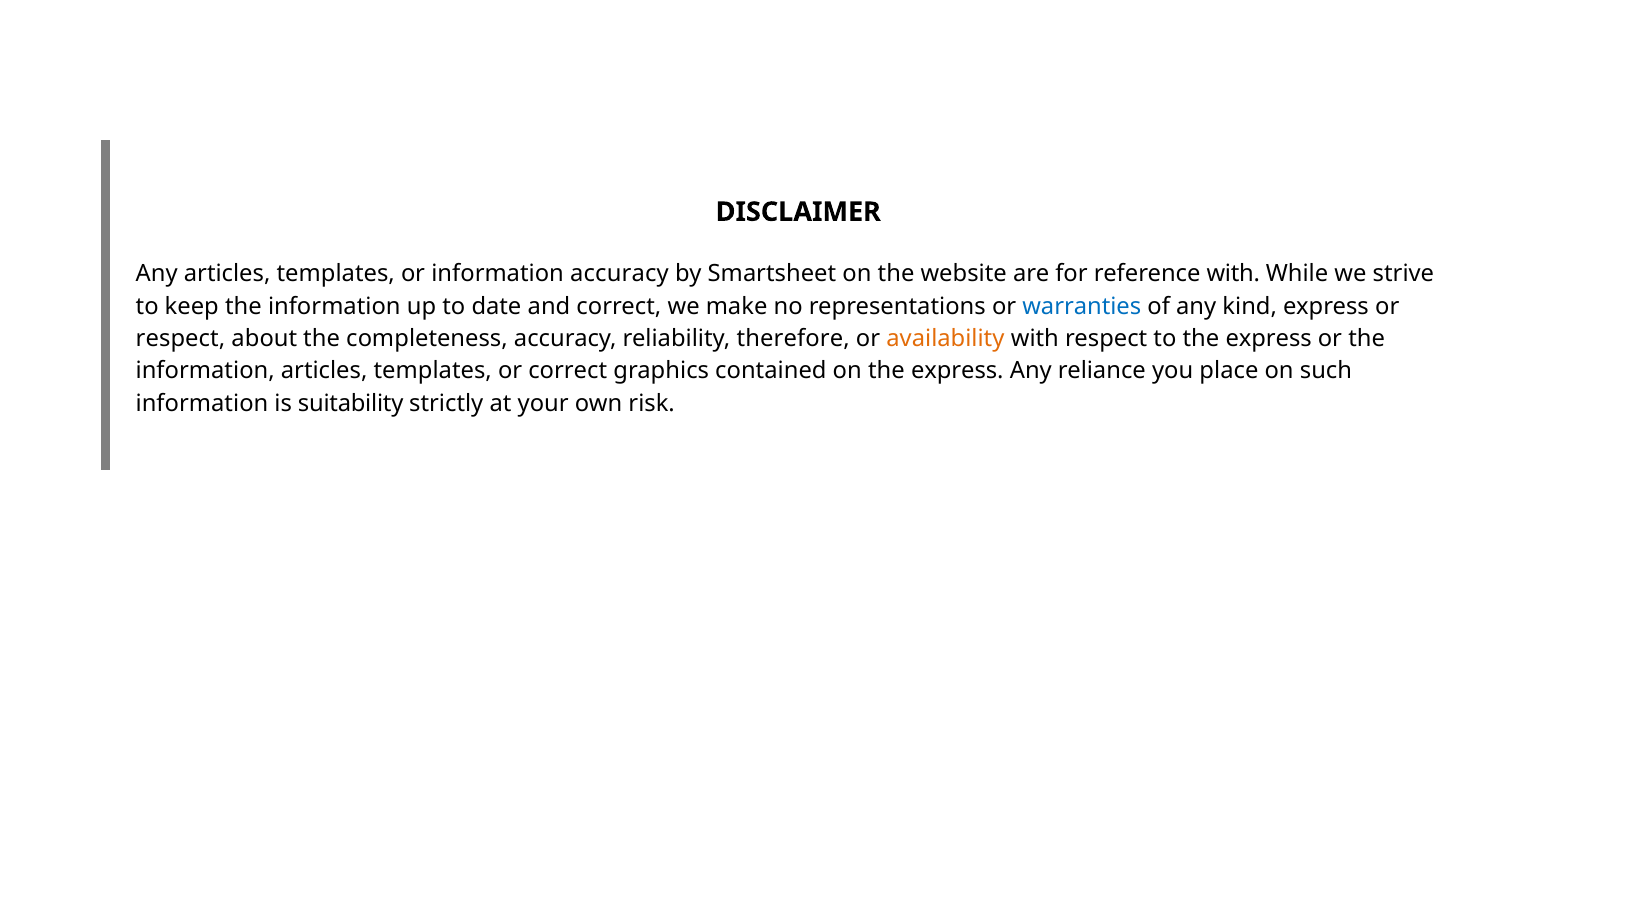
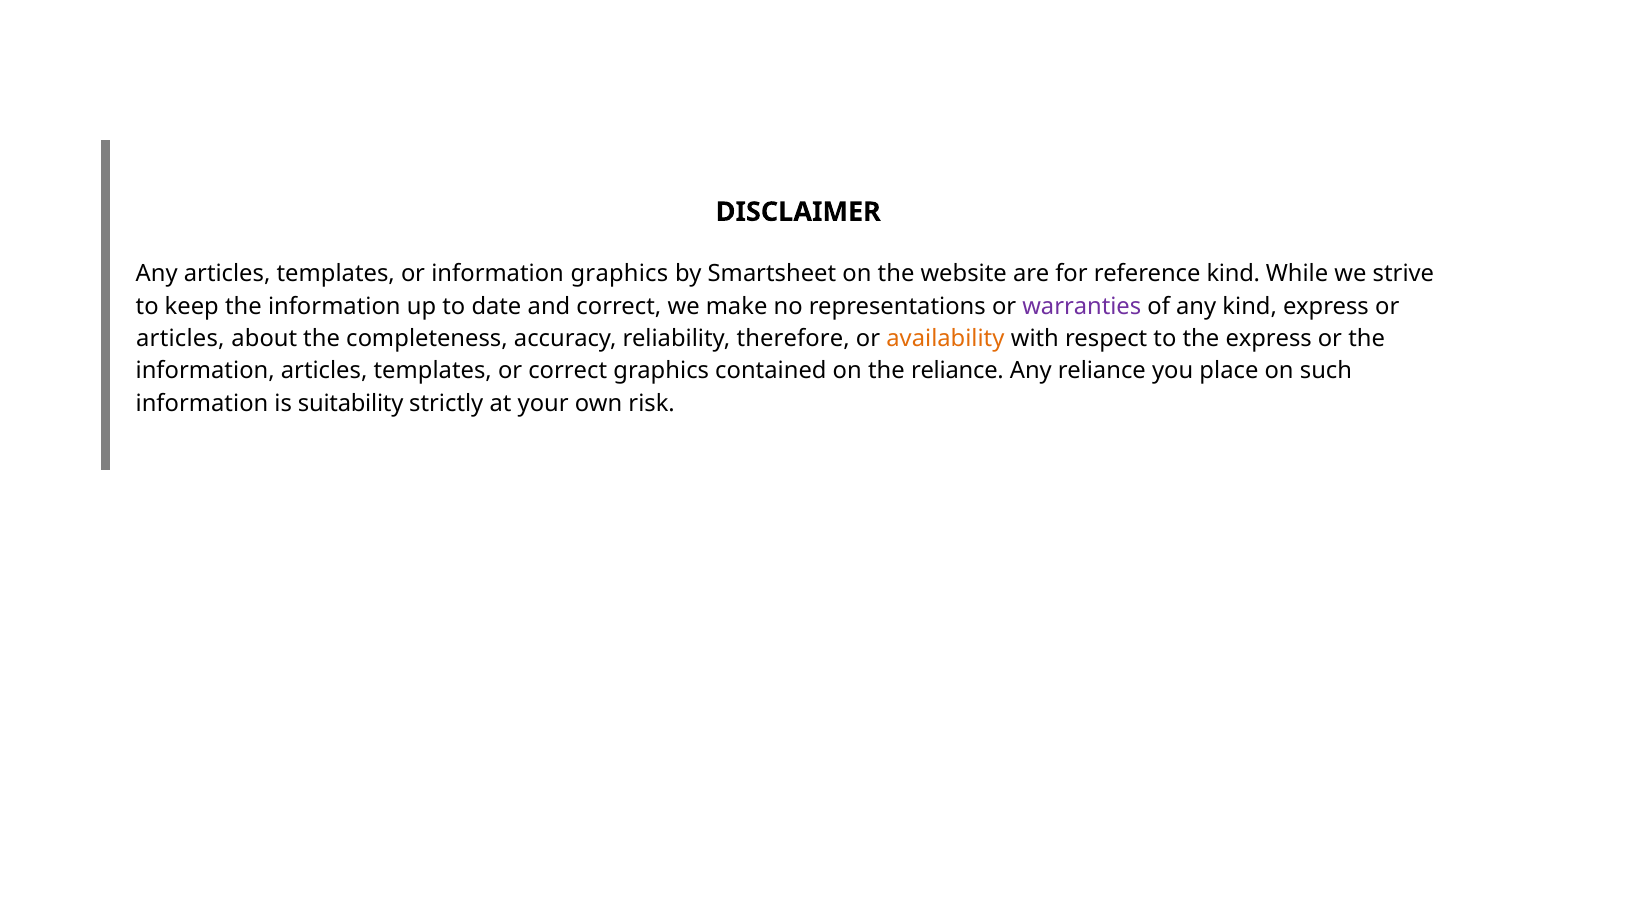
information accuracy: accuracy -> graphics (619, 274)
reference with: with -> kind (1233, 274)
warranties colour: blue -> purple (1082, 306)
respect: respect -> articles (180, 339)
on the express: express -> reliance (957, 371)
